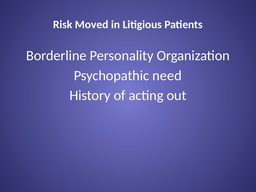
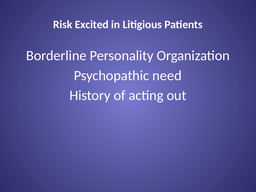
Moved: Moved -> Excited (92, 24)
